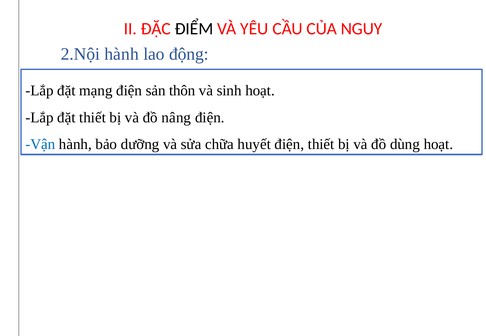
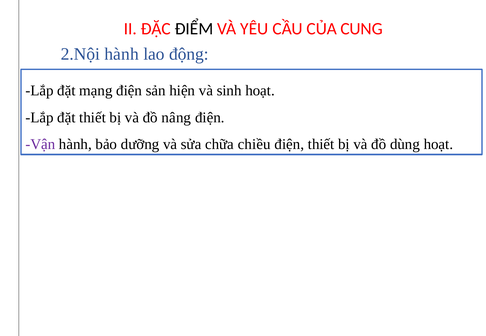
NGUY: NGUY -> CUNG (362, 29)
thôn: thôn -> hiện (182, 91)
Vận colour: blue -> purple (40, 145)
huyết: huyết -> chiều (254, 145)
